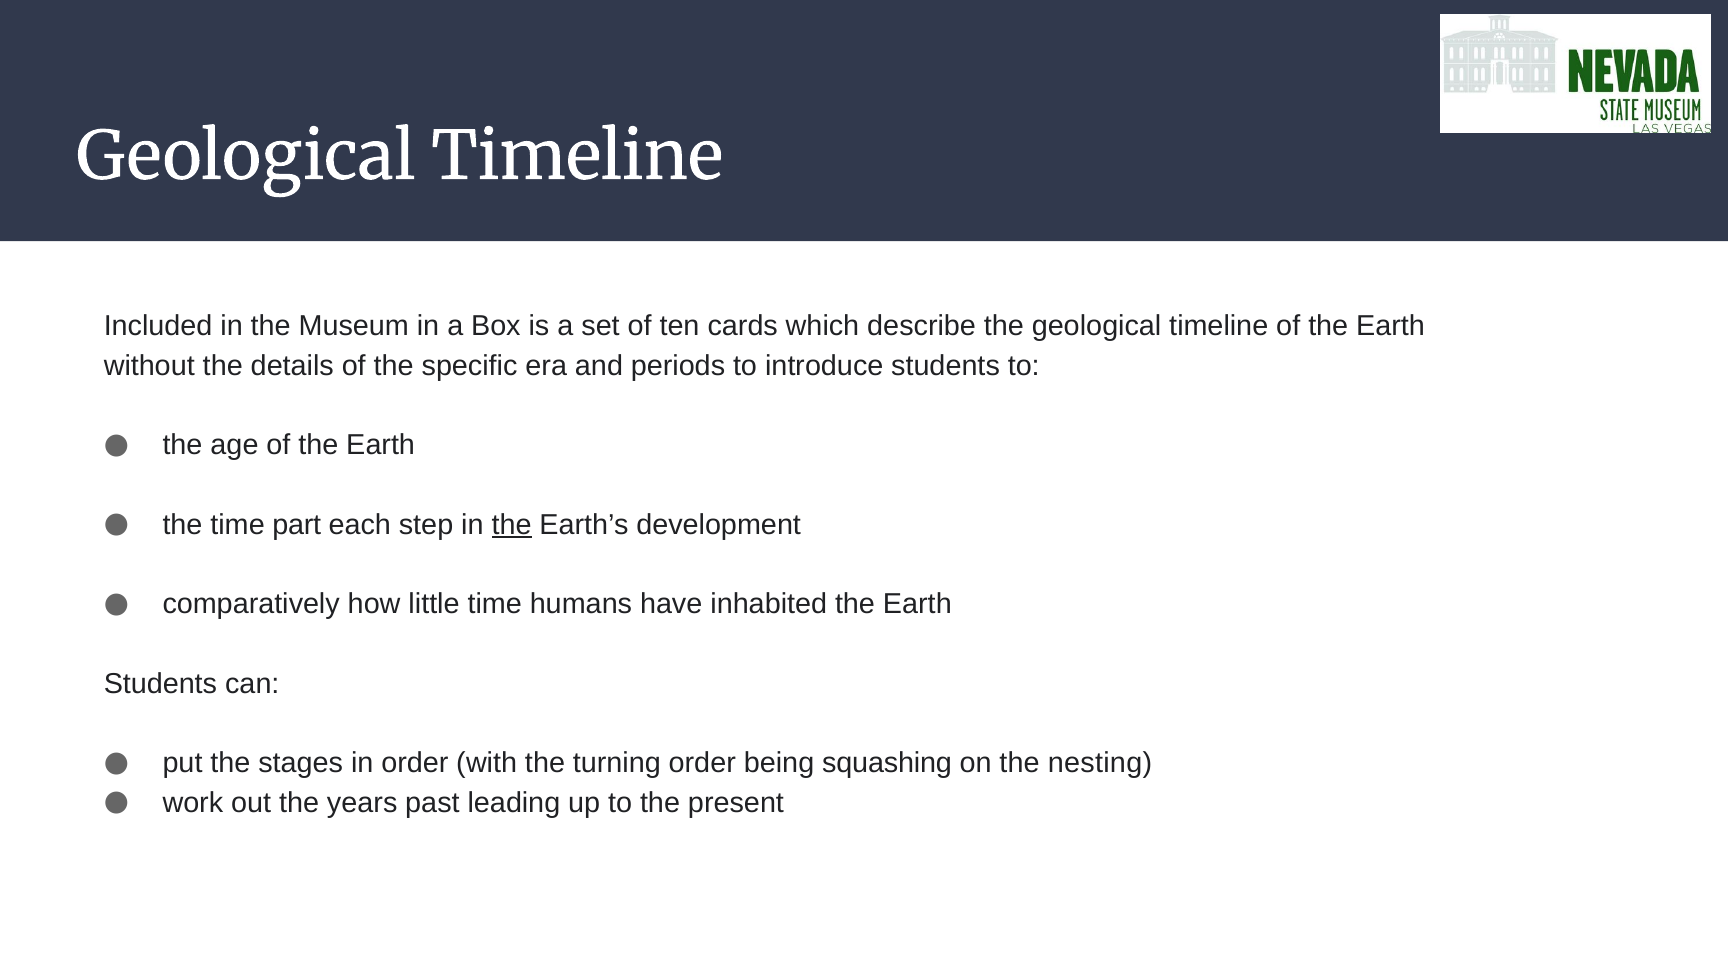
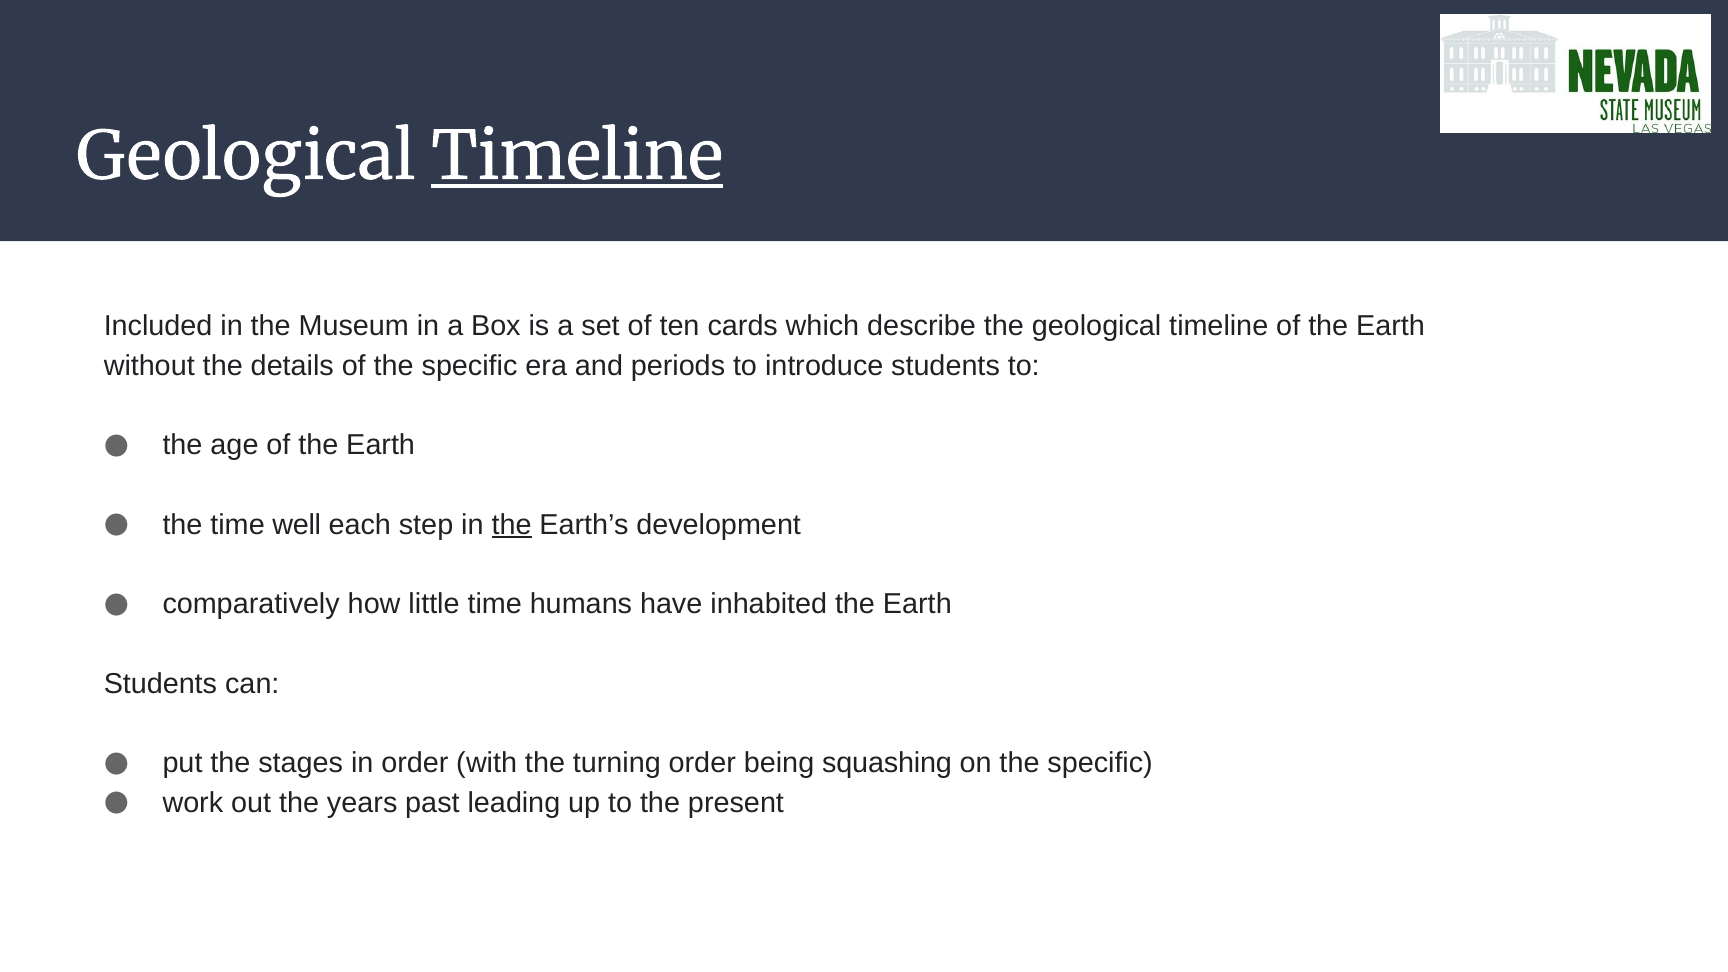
Timeline underline: none -> present (577, 157)
part: part -> well (297, 525)
on the nesting: nesting -> specific (1100, 763)
